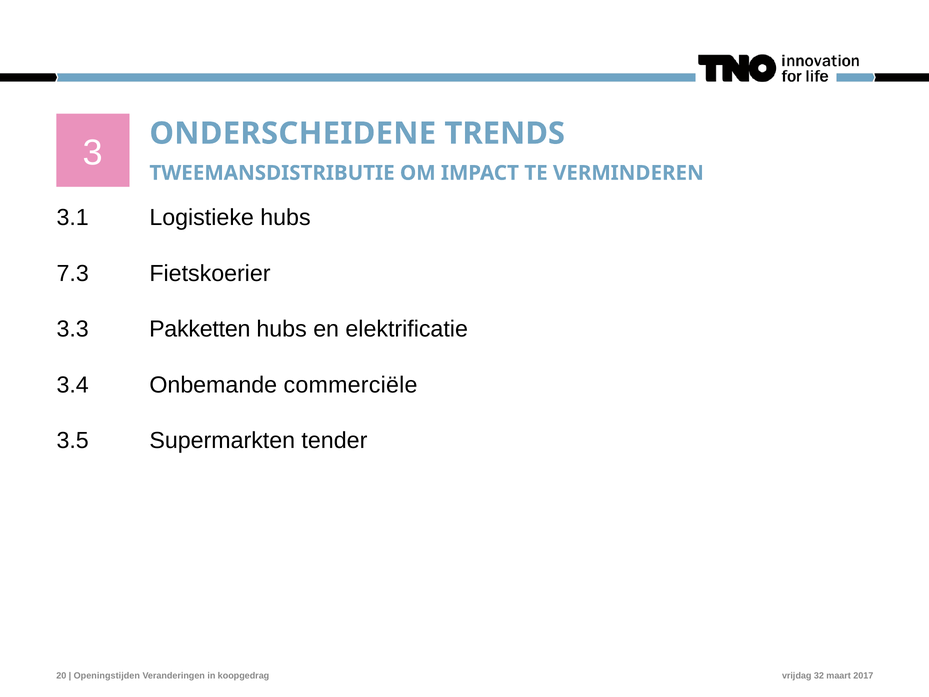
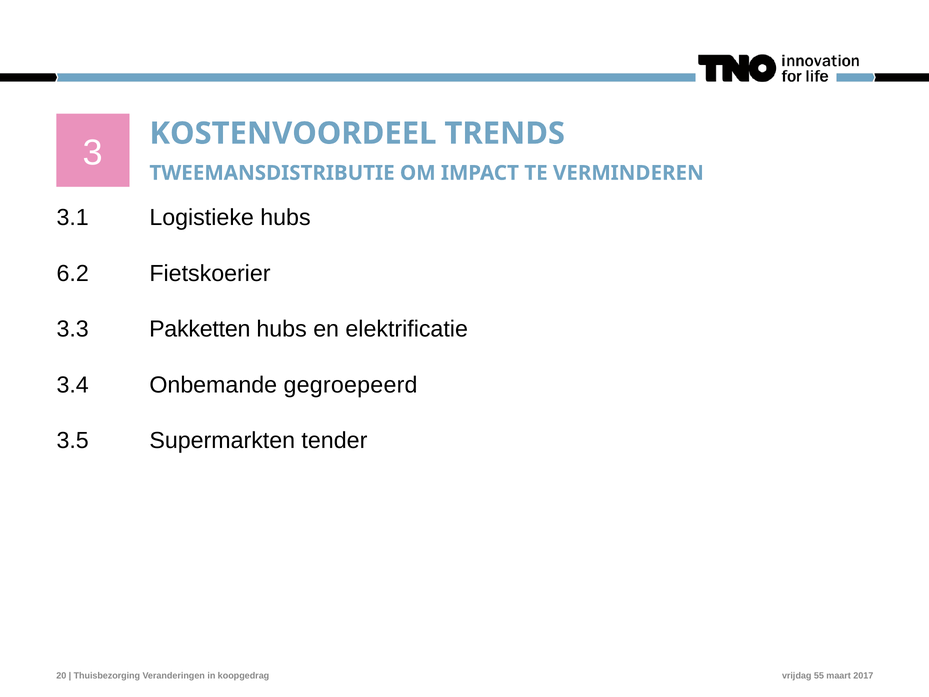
ONDERSCHEIDENE: ONDERSCHEIDENE -> KOSTENVOORDEEL (293, 133)
7.3: 7.3 -> 6.2 (73, 273)
commerciële: commerciële -> gegroepeerd (351, 385)
Openingstijden: Openingstijden -> Thuisbezorging (107, 675)
32: 32 -> 55 (819, 675)
